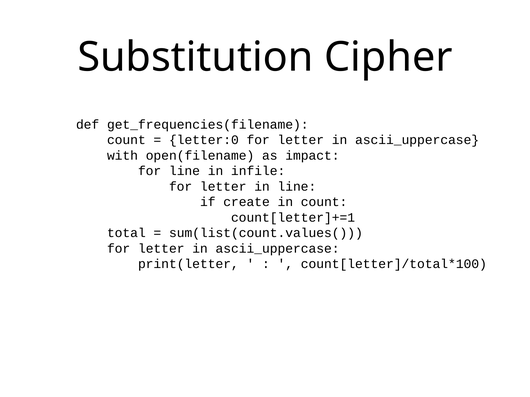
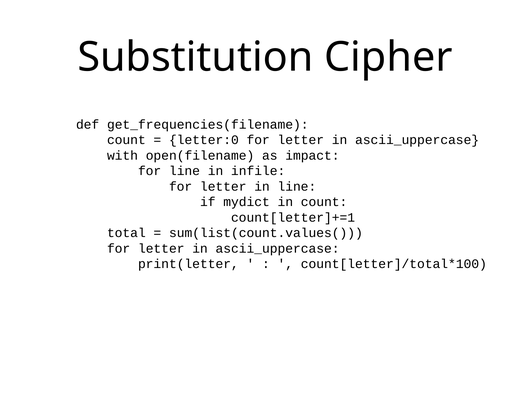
create: create -> mydict (247, 202)
